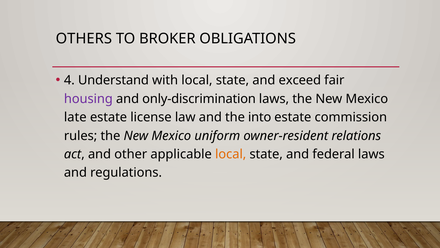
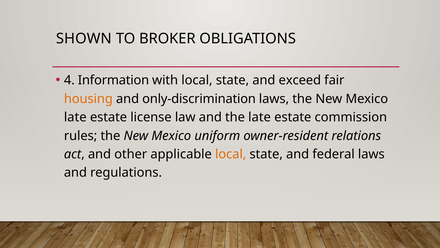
OTHERS: OTHERS -> SHOWN (84, 39)
Understand: Understand -> Information (113, 80)
housing colour: purple -> orange (88, 99)
the into: into -> late (260, 117)
